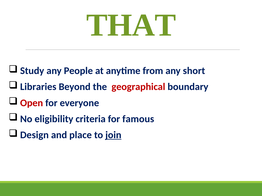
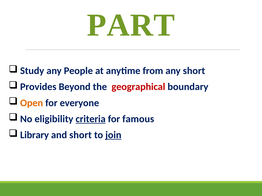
THAT: THAT -> PART (131, 25)
Libraries: Libraries -> Provides (38, 87)
Open colour: red -> orange (32, 103)
criteria underline: none -> present (91, 119)
Design: Design -> Library (35, 135)
and place: place -> short (81, 135)
